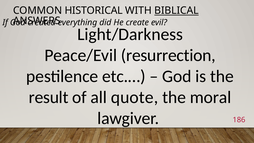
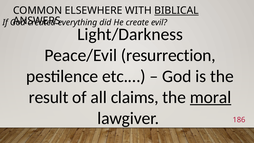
HISTORICAL: HISTORICAL -> ELSEWHERE (94, 11)
quote: quote -> claims (135, 97)
moral underline: none -> present (211, 97)
